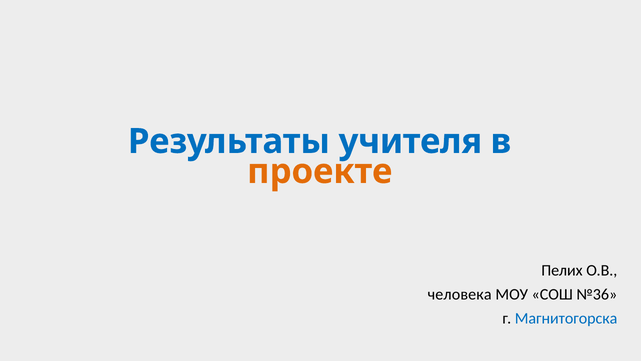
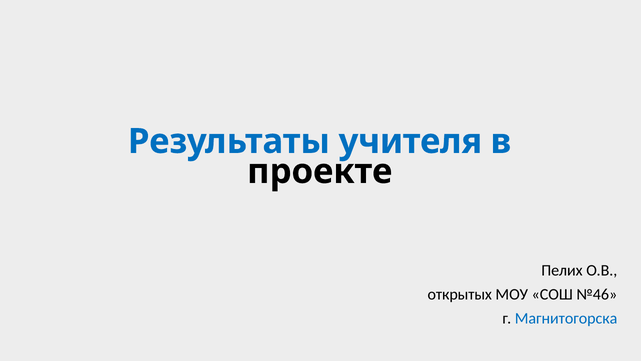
проекте colour: orange -> black (320, 171)
человека: человека -> открытых (460, 294)
№36: №36 -> №46 (597, 294)
